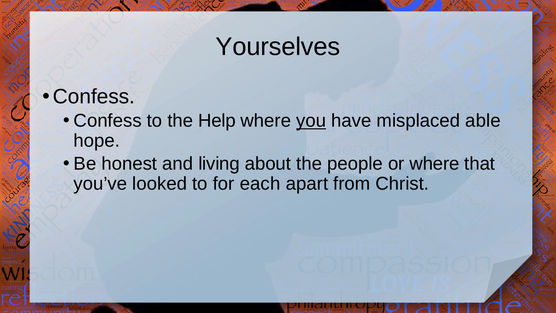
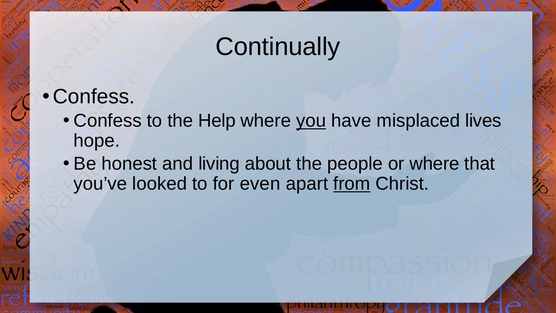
Yourselves: Yourselves -> Continually (278, 47)
able: able -> lives (483, 121)
each: each -> even (260, 184)
from underline: none -> present (352, 184)
